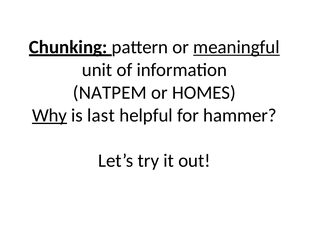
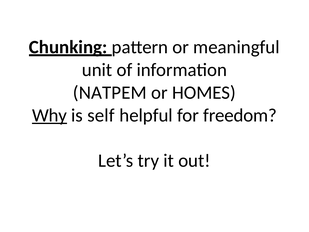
meaningful underline: present -> none (236, 47)
last: last -> self (101, 115)
hammer: hammer -> freedom (240, 115)
